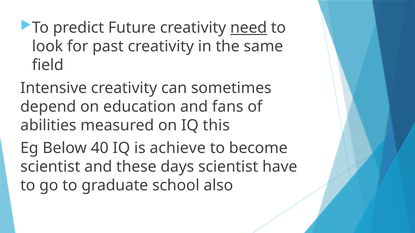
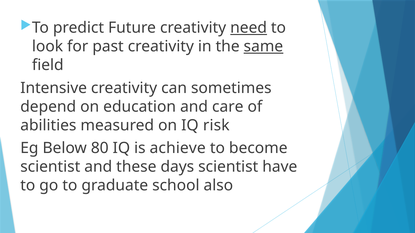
same underline: none -> present (263, 46)
fans: fans -> care (228, 107)
this: this -> risk (216, 125)
40: 40 -> 80 (100, 148)
